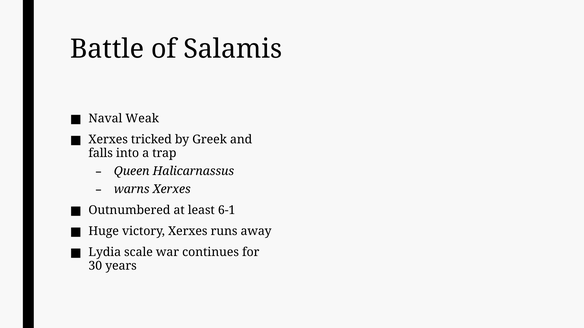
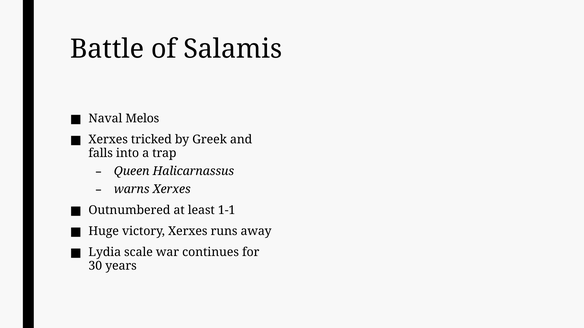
Weak: Weak -> Melos (142, 119)
6-1: 6-1 -> 1-1 (227, 211)
